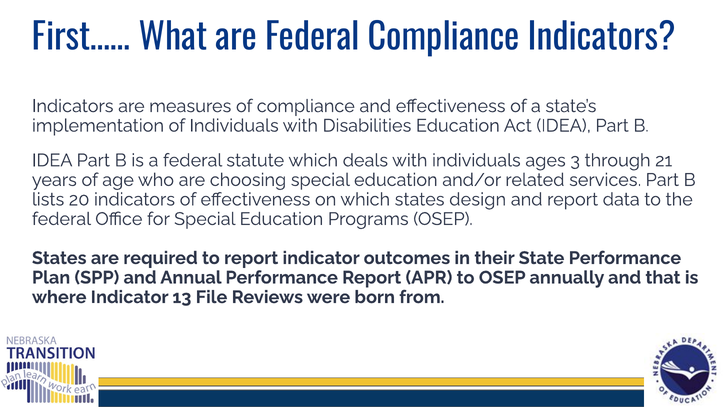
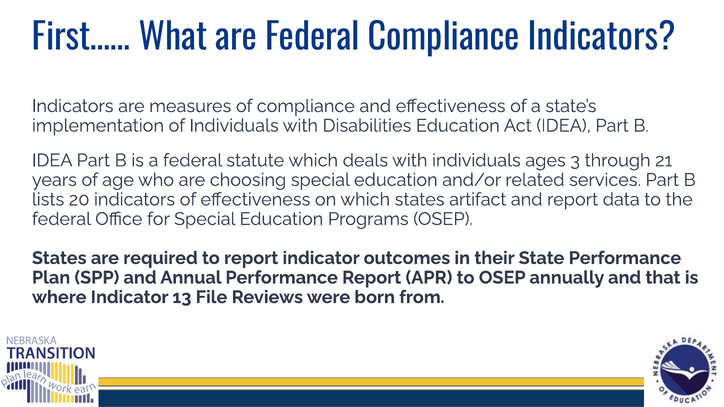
design: design -> artifact (478, 200)
